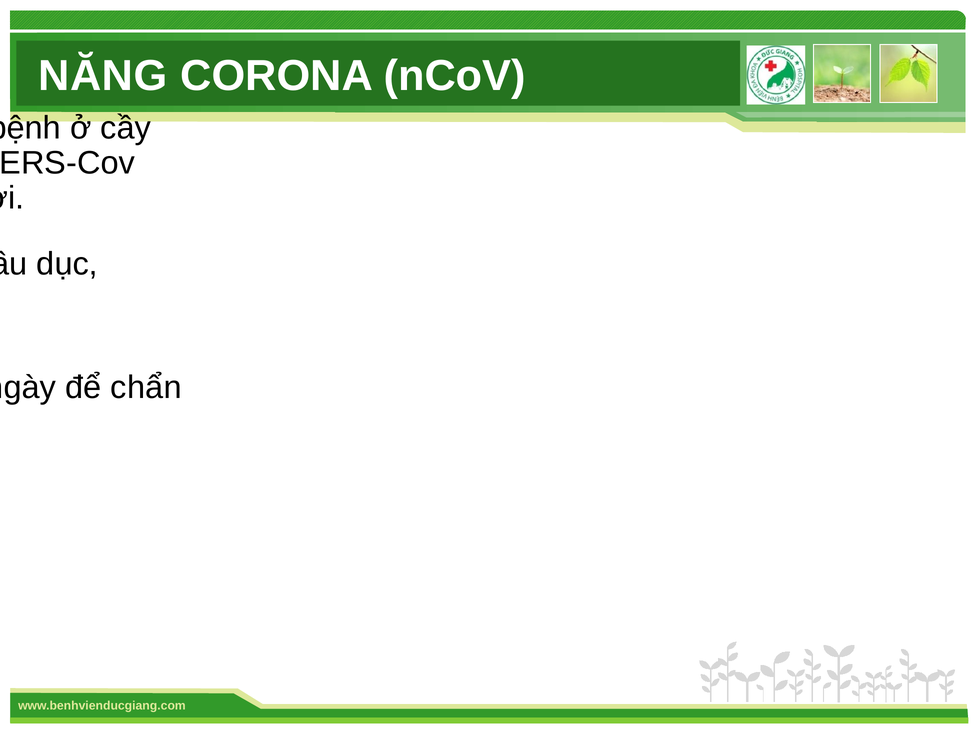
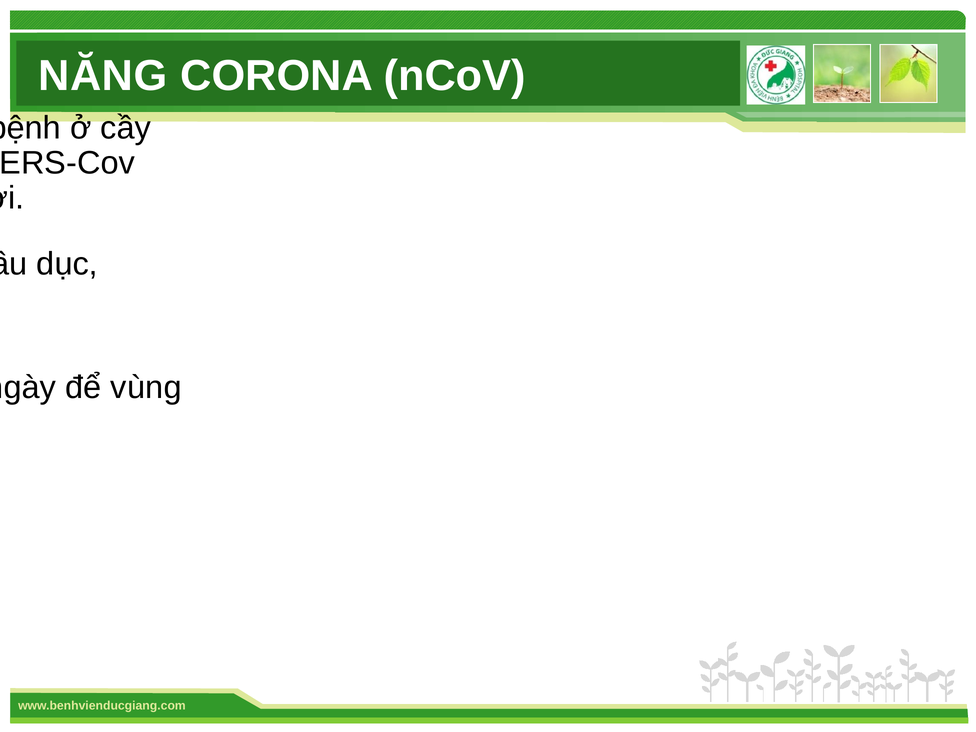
chẩn: chẩn -> vùng (146, 387)
